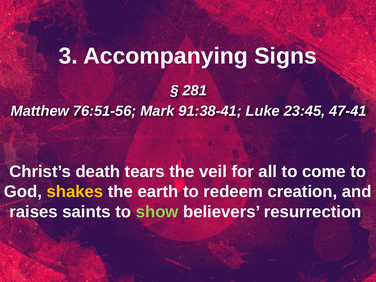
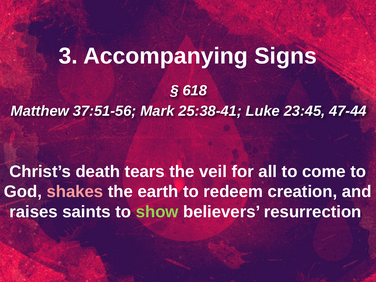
281: 281 -> 618 (195, 91)
76:51-56: 76:51-56 -> 37:51-56 (105, 111)
91:38-41: 91:38-41 -> 25:38-41 (210, 111)
47-41: 47-41 -> 47-44 (348, 111)
shakes colour: yellow -> pink (75, 192)
